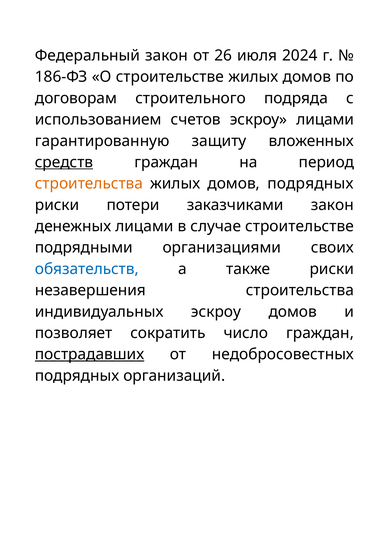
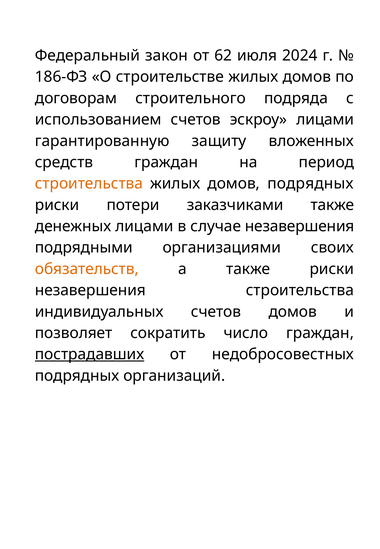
26: 26 -> 62 (223, 56)
средств underline: present -> none (64, 162)
заказчиками закон: закон -> также (332, 205)
случае строительстве: строительстве -> незавершения (300, 226)
обязательств colour: blue -> orange (87, 269)
индивидуальных эскроу: эскроу -> счетов (216, 312)
